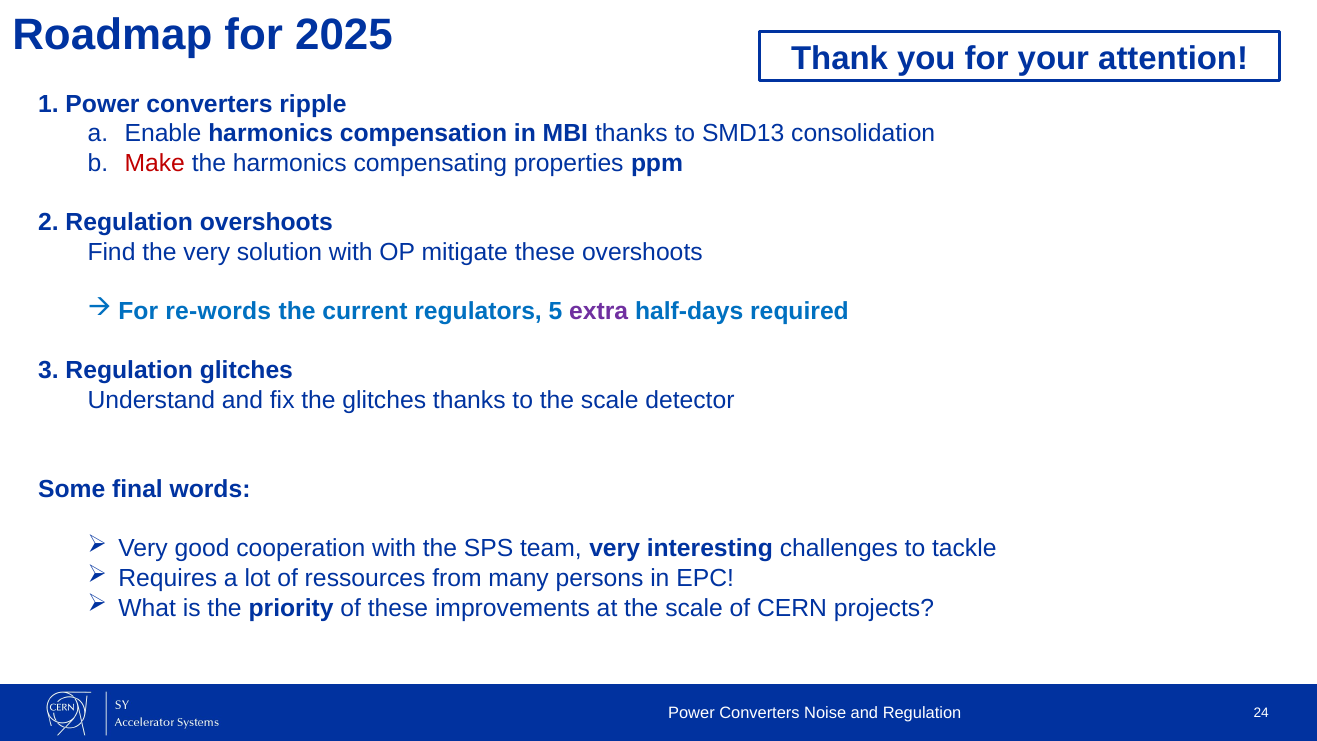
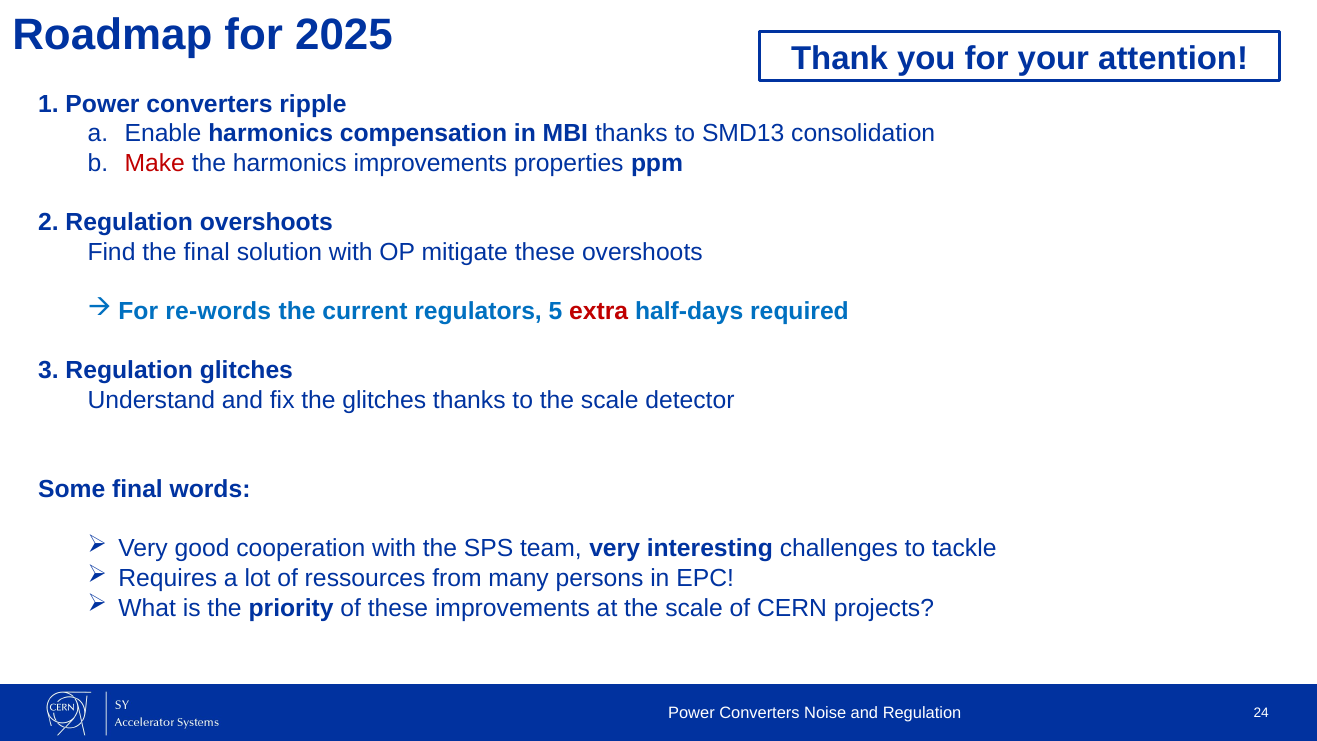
harmonics compensating: compensating -> improvements (430, 163)
the very: very -> final (207, 252)
extra colour: purple -> red (599, 311)
